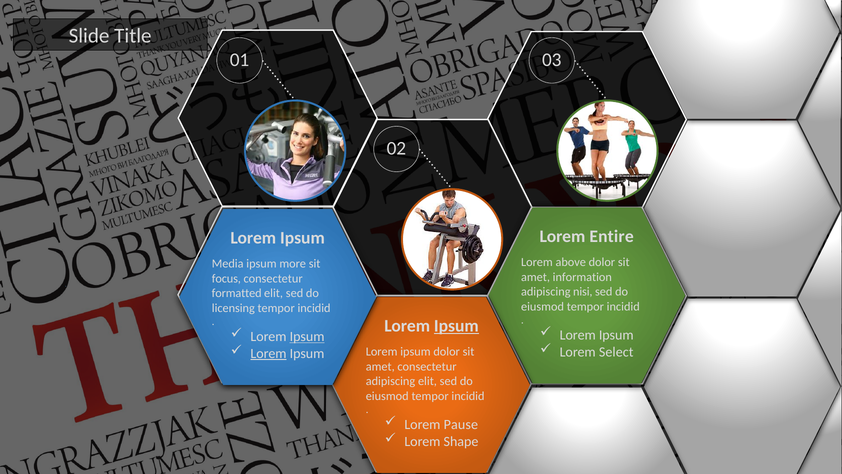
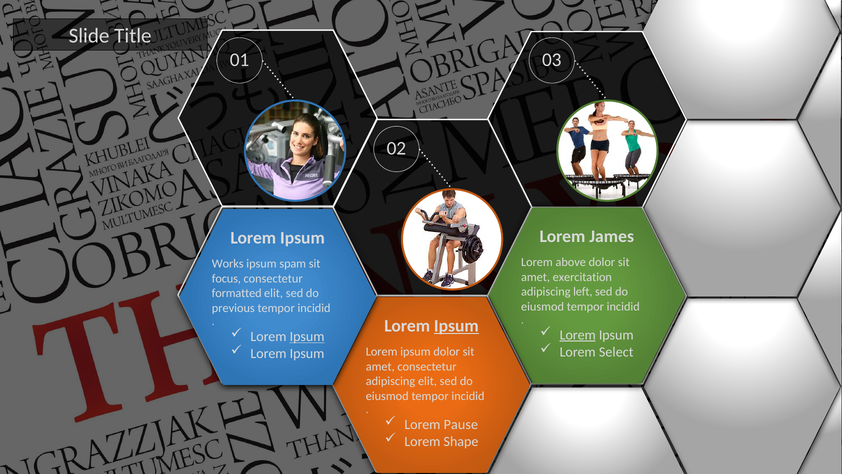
Entire: Entire -> James (612, 236)
Media: Media -> Works (228, 264)
more: more -> spam (293, 264)
information: information -> exercitation (582, 277)
nisi: nisi -> left (583, 292)
licensing: licensing -> previous (233, 308)
Lorem underline: none -> present (578, 335)
Lorem underline: present -> none (269, 353)
